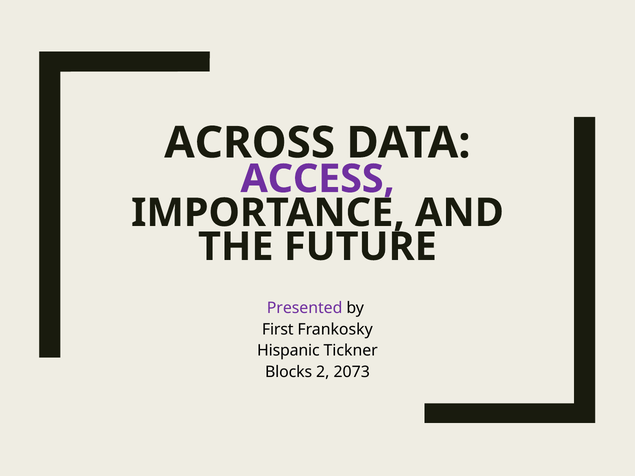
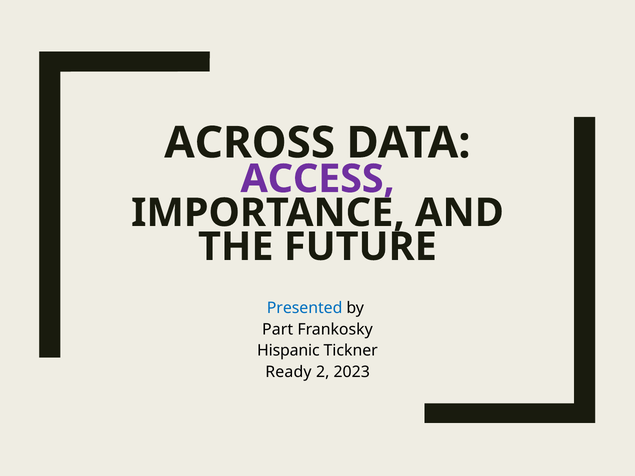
Presented colour: purple -> blue (305, 308)
First: First -> Part (278, 330)
Blocks: Blocks -> Ready (288, 372)
2073: 2073 -> 2023 (352, 372)
